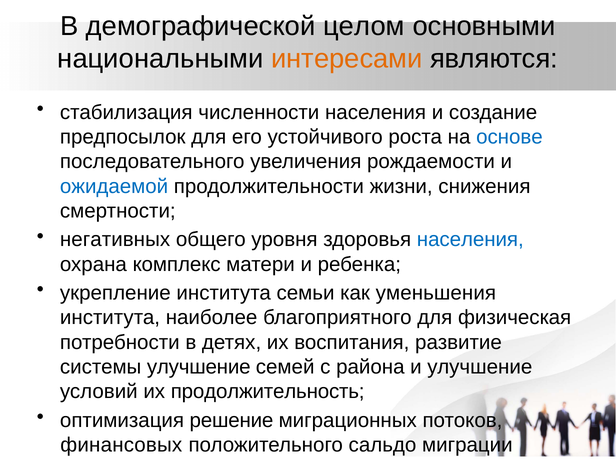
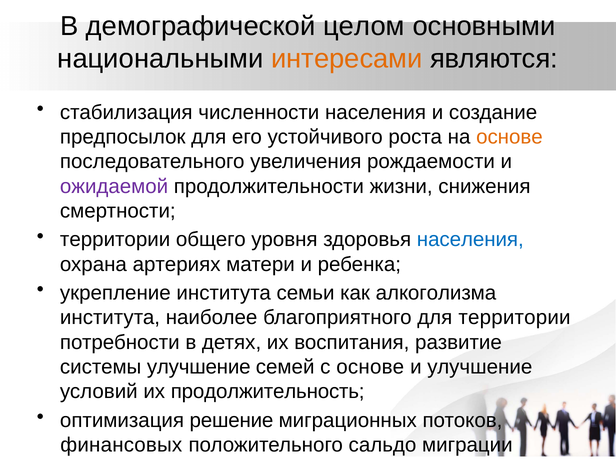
основе colour: blue -> orange (509, 137)
ожидаемой colour: blue -> purple (114, 186)
негативных: негативных -> территории (115, 240)
комплекс: комплекс -> артериях (177, 264)
уменьшения: уменьшения -> алкоголизма (436, 293)
для физическая: физическая -> территории (514, 318)
с района: района -> основе (370, 367)
